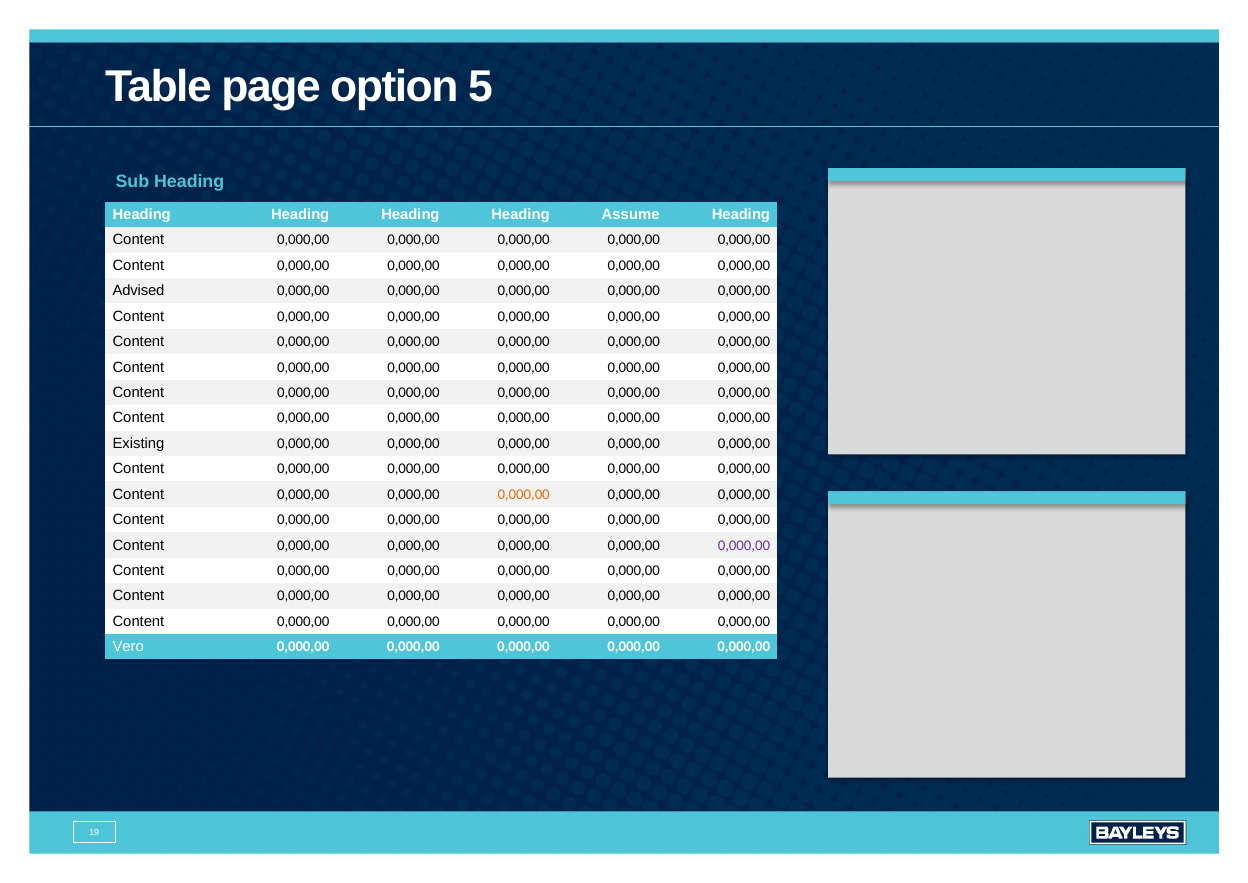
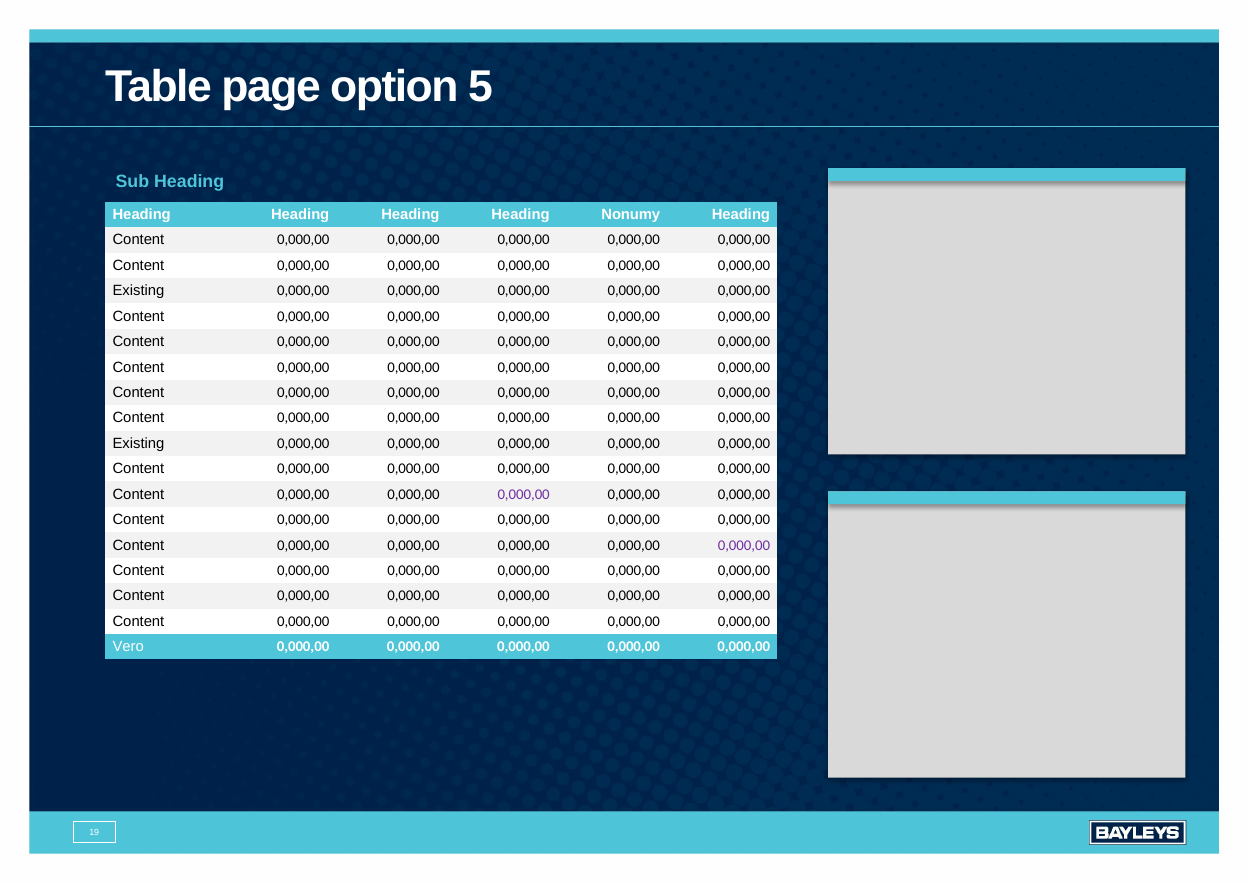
Assume: Assume -> Nonumy (631, 215)
Advised: Advised -> Existing (138, 291)
0,000,00 colour: orange -> purple (524, 494)
